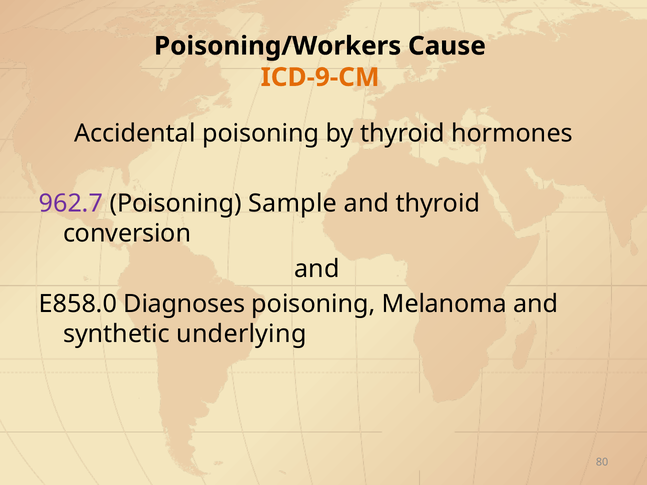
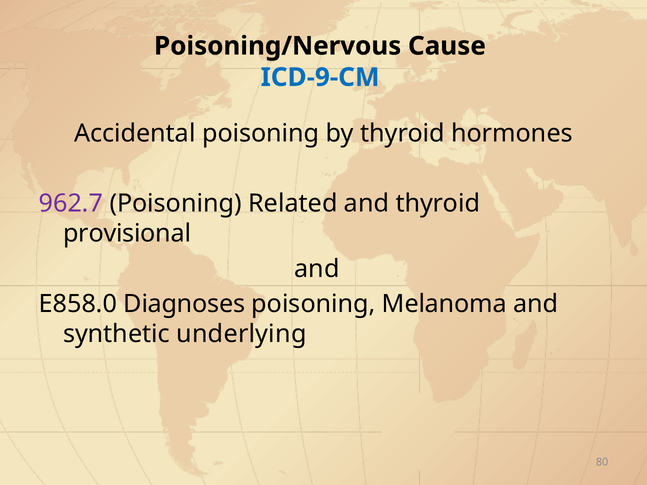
Poisoning/Workers: Poisoning/Workers -> Poisoning/Nervous (278, 46)
ICD-9-CM colour: orange -> blue (320, 77)
Sample: Sample -> Related (293, 204)
conversion: conversion -> provisional (127, 234)
